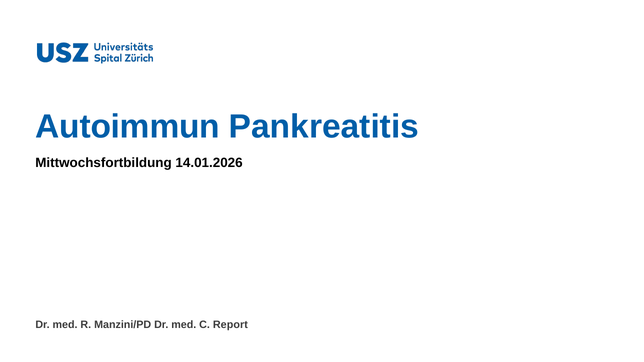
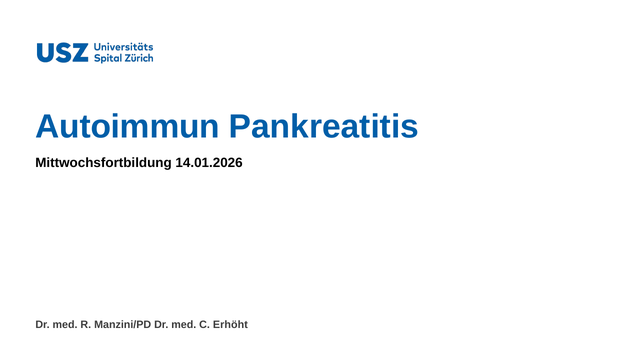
Report: Report -> Erhöht (230, 325)
